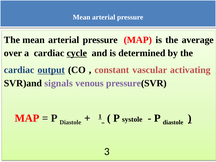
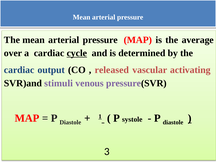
output underline: present -> none (51, 70)
constant: constant -> released (112, 70)
signals: signals -> stimuli (59, 83)
